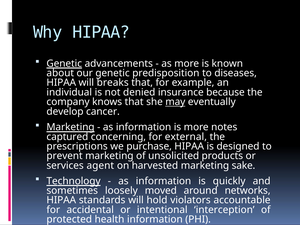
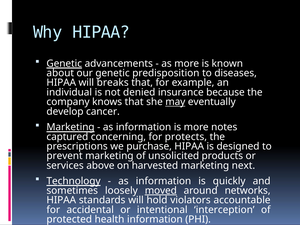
external: external -> protects (186, 137)
agent: agent -> above (100, 166)
sake: sake -> next (243, 166)
moved underline: none -> present (161, 191)
